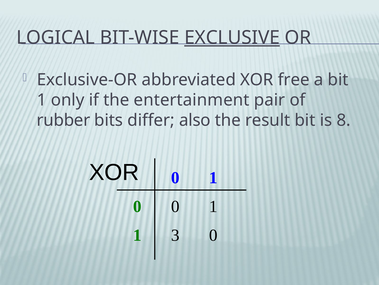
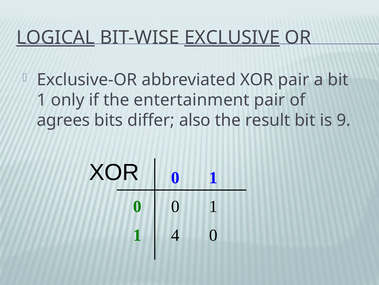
LOGICAL underline: none -> present (56, 38)
XOR free: free -> pair (294, 79)
rubber: rubber -> agrees (63, 120)
8: 8 -> 9 (344, 120)
3: 3 -> 4 (175, 235)
